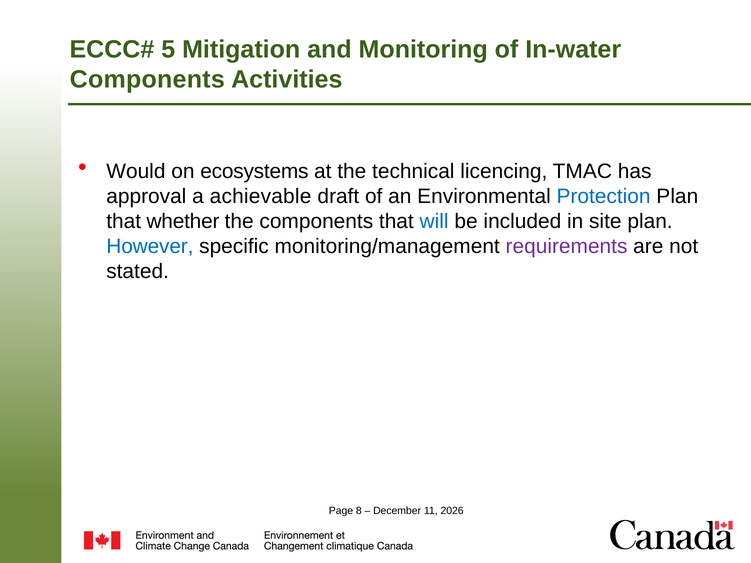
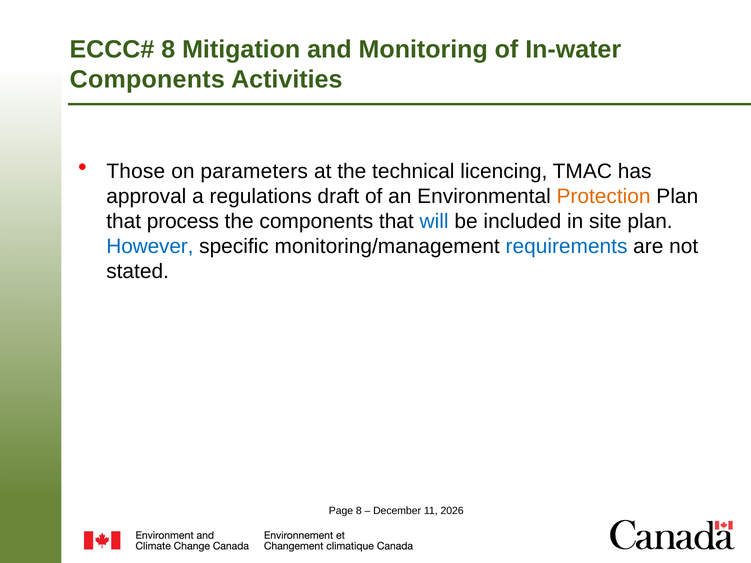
5: 5 -> 8 (168, 49)
Would: Would -> Those (136, 171)
ecosystems: ecosystems -> parameters (254, 171)
achievable: achievable -> regulations (261, 196)
Protection colour: blue -> orange (604, 196)
whether: whether -> process (183, 221)
requirements colour: purple -> blue (567, 246)
